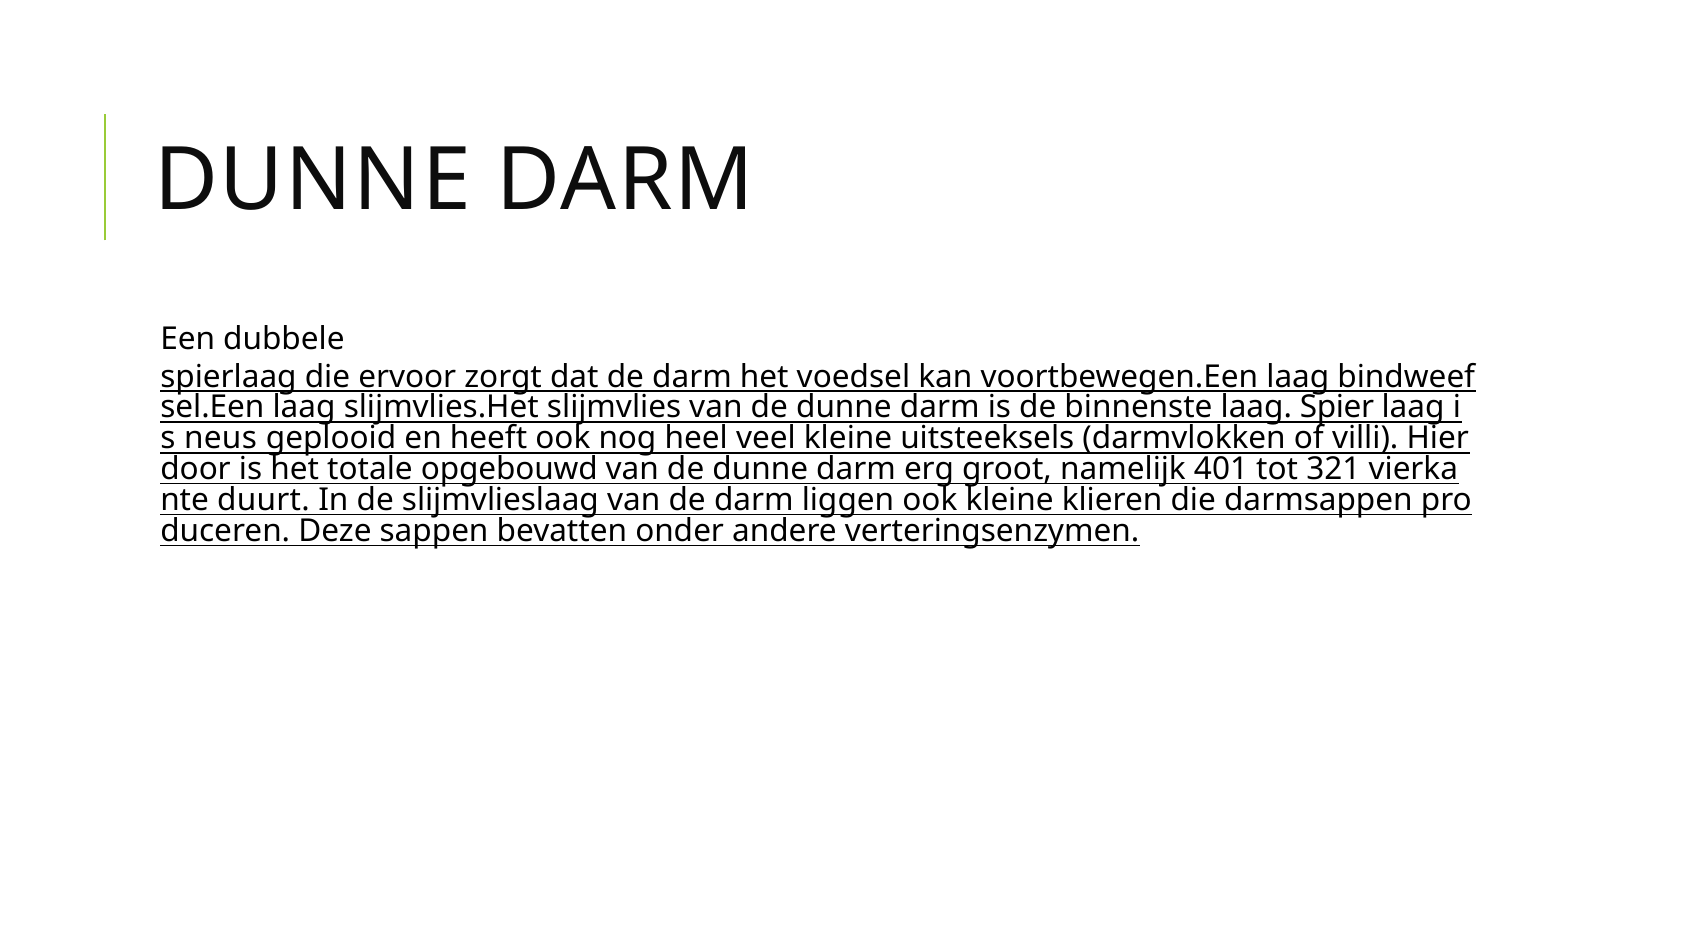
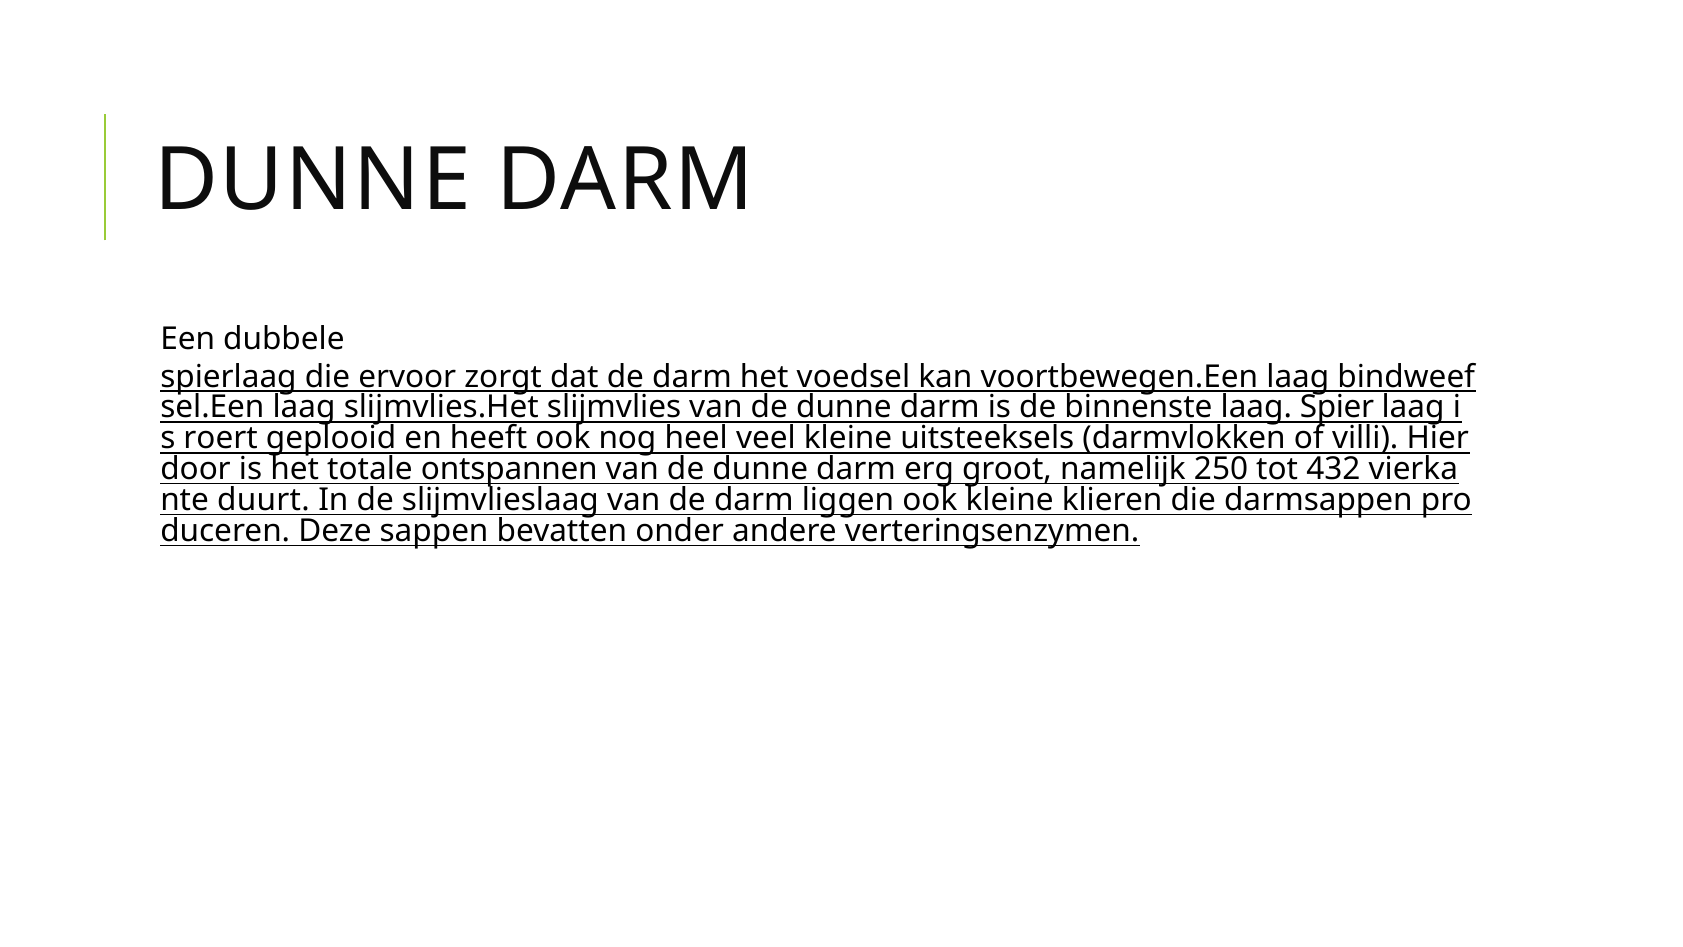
neus: neus -> roert (221, 438)
opgebouwd: opgebouwd -> ontspannen (509, 469)
401: 401 -> 250 (1221, 469)
321: 321 -> 432 (1333, 469)
